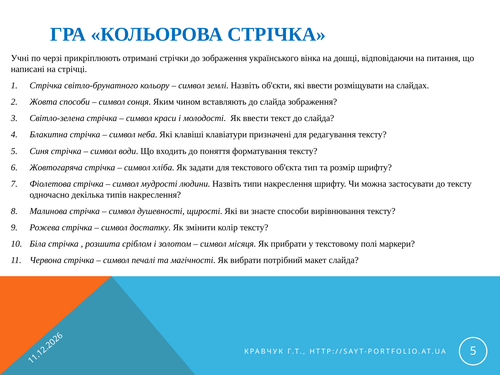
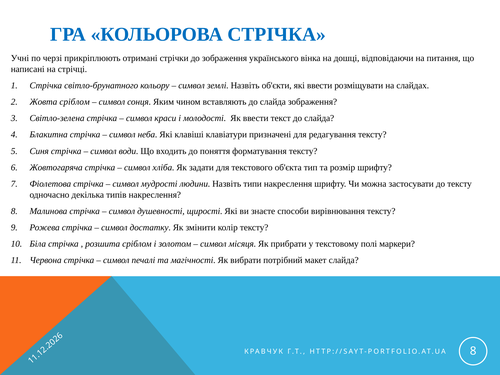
Жовта способи: способи -> сріблом (75, 102)
HTTP://SAYT-PORTFOLIO.AT.UA 5: 5 -> 8 (473, 351)
